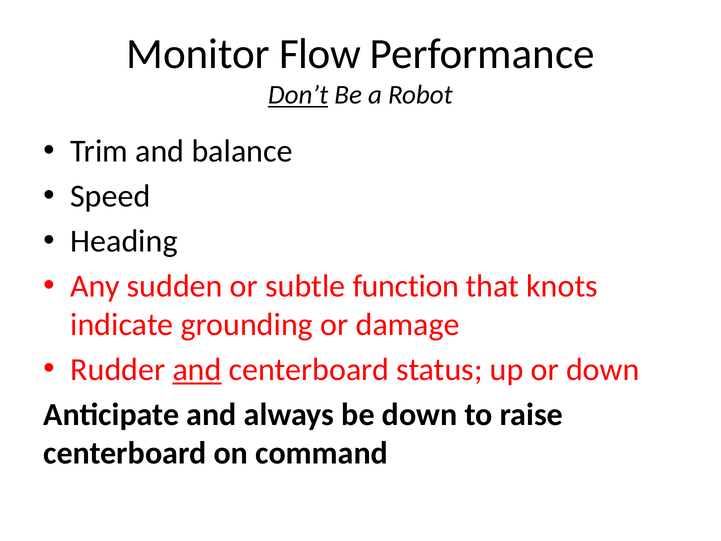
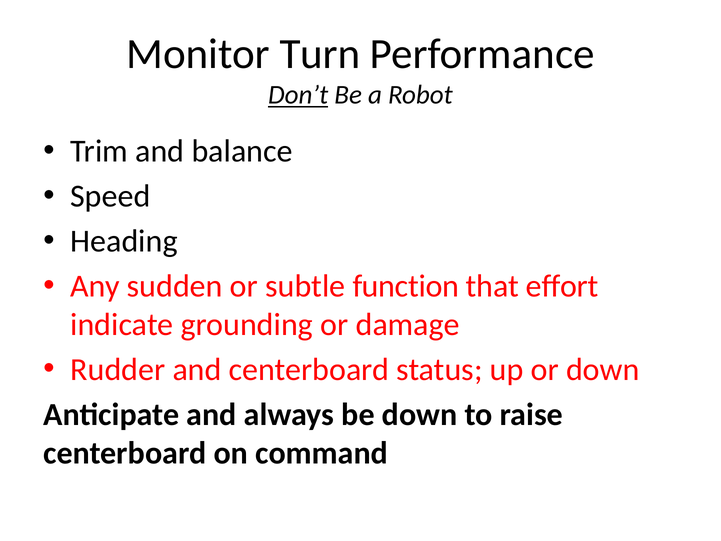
Flow: Flow -> Turn (320, 54)
knots: knots -> effort (562, 286)
and underline: present -> none (197, 369)
